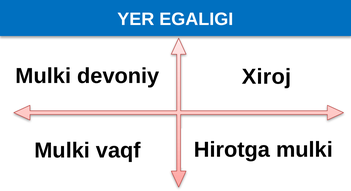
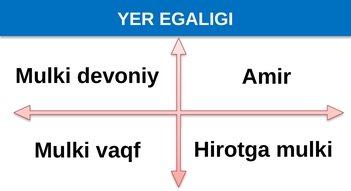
Xiroj: Xiroj -> Amir (267, 77)
